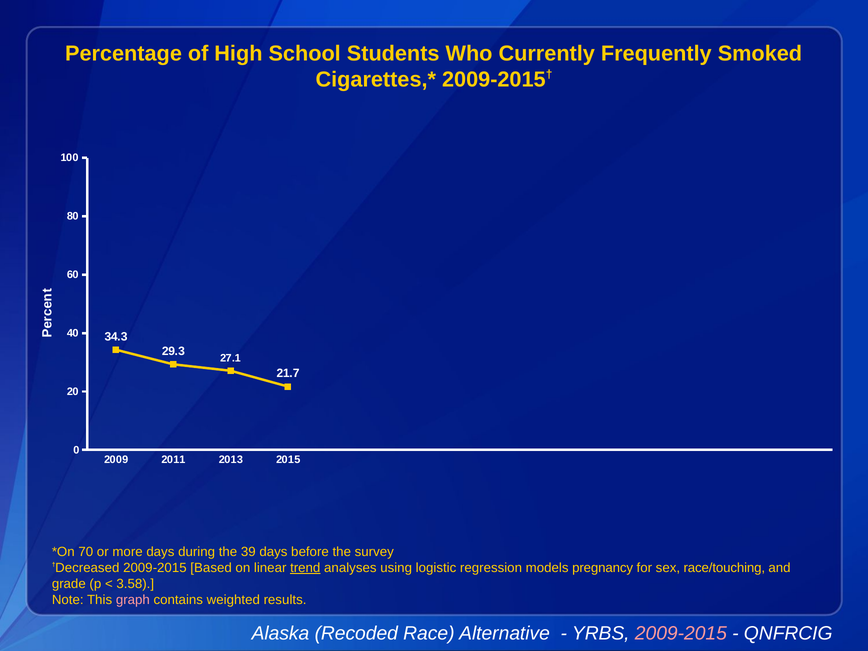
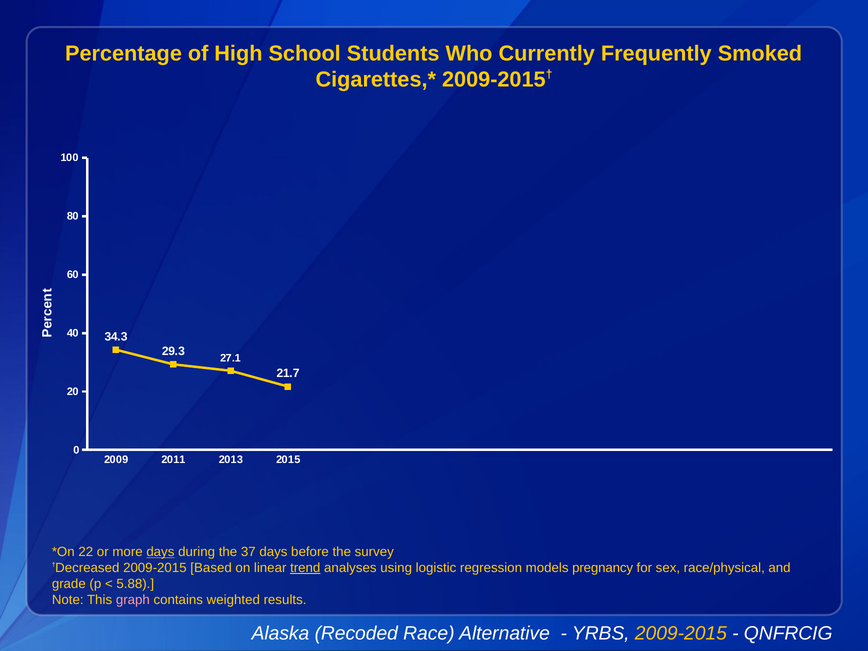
70: 70 -> 22 (86, 552)
days underline: none -> present (160, 552)
39: 39 -> 37 (248, 552)
race/touching: race/touching -> race/physical (724, 568)
3.58: 3.58 -> 5.88 (135, 584)
2009-2015 colour: pink -> yellow (681, 634)
